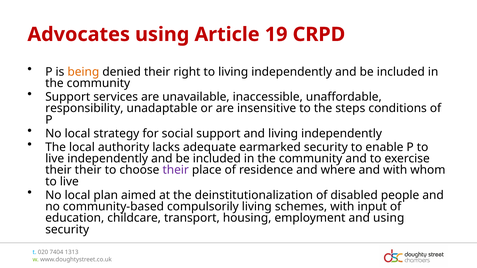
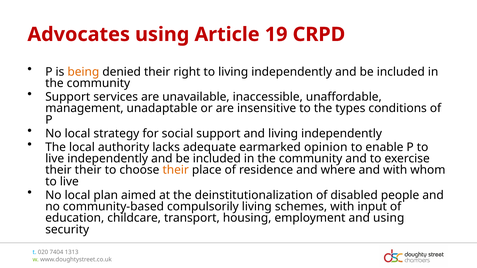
responsibility: responsibility -> management (84, 108)
steps: steps -> types (350, 108)
earmarked security: security -> opinion (326, 147)
their colour: purple -> orange (176, 170)
